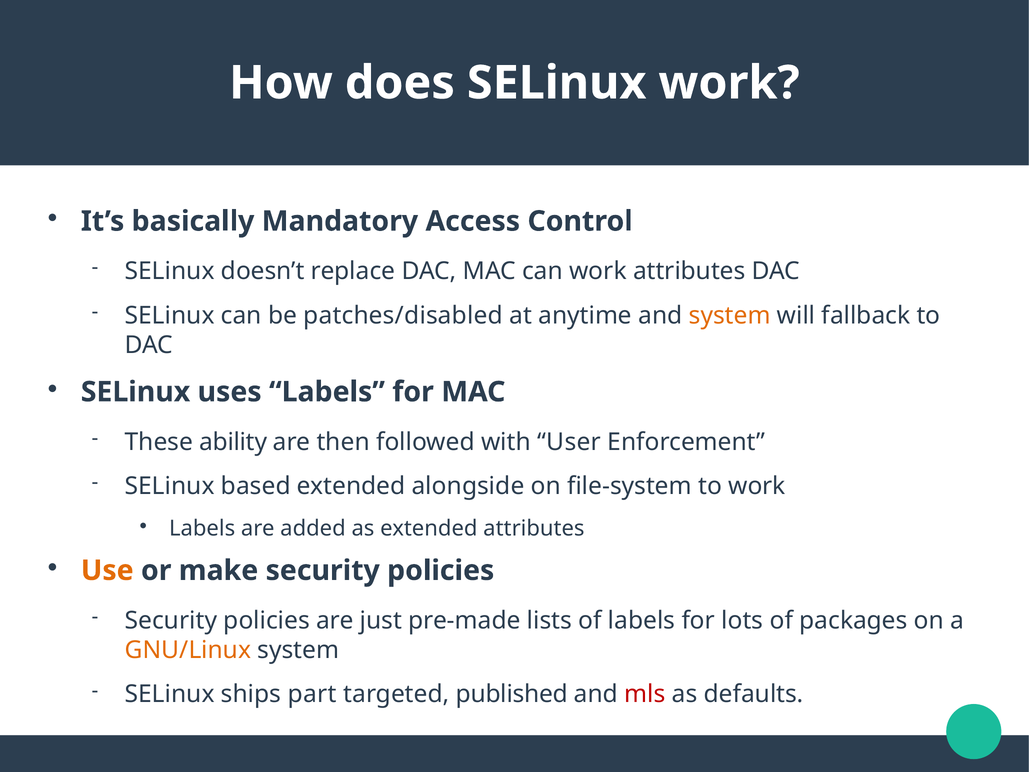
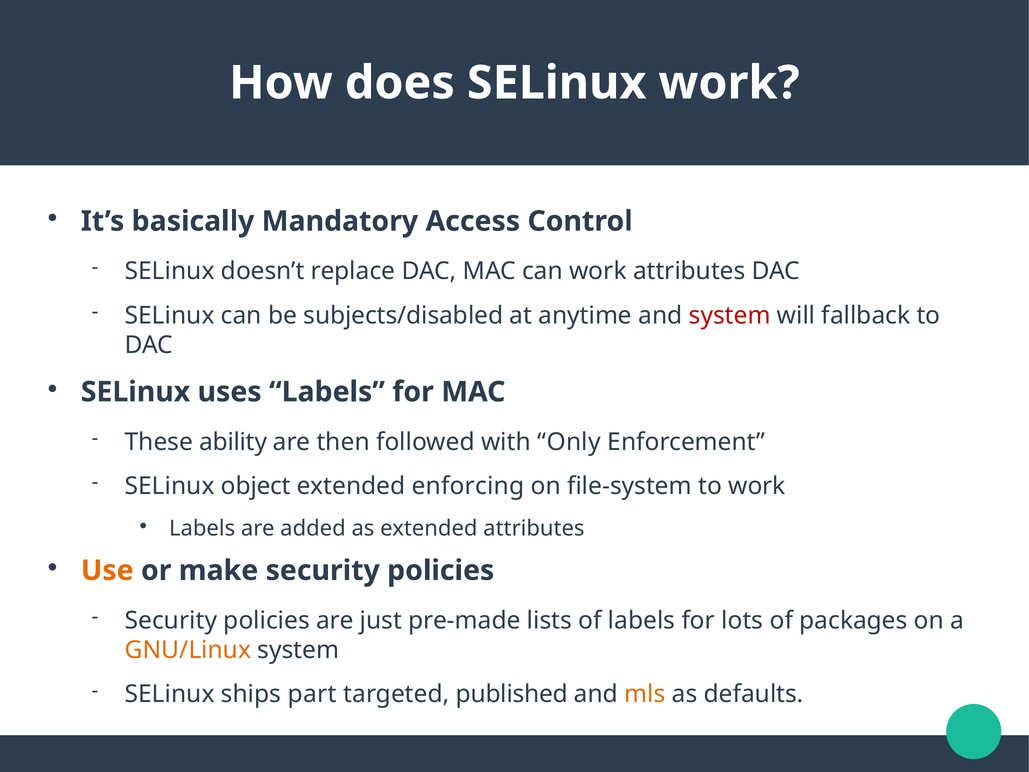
patches/disabled: patches/disabled -> subjects/disabled (403, 315)
system colour: orange -> red (730, 315)
User: User -> Only (569, 442)
based: based -> object (256, 486)
alongside: alongside -> enforcing (468, 486)
mls colour: red -> orange (645, 694)
